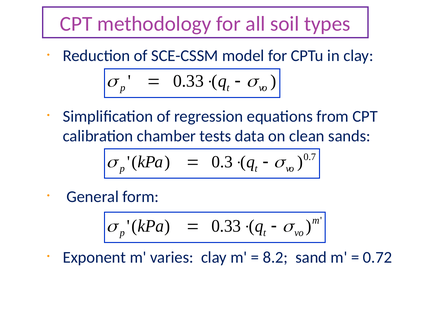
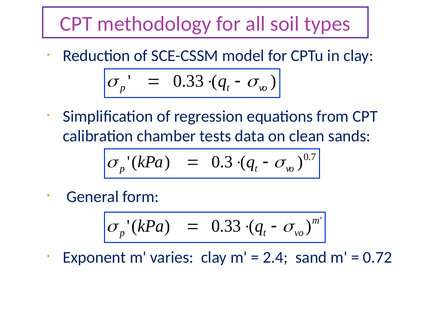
8.2: 8.2 -> 2.4 (275, 258)
